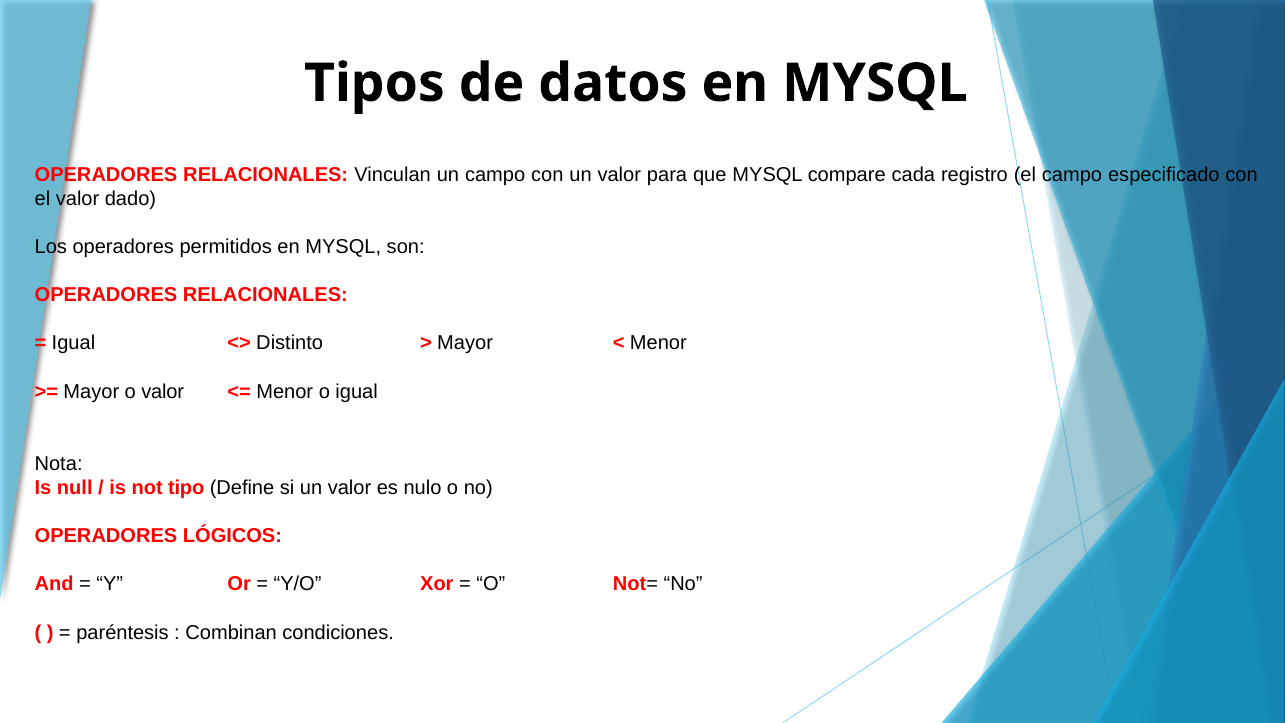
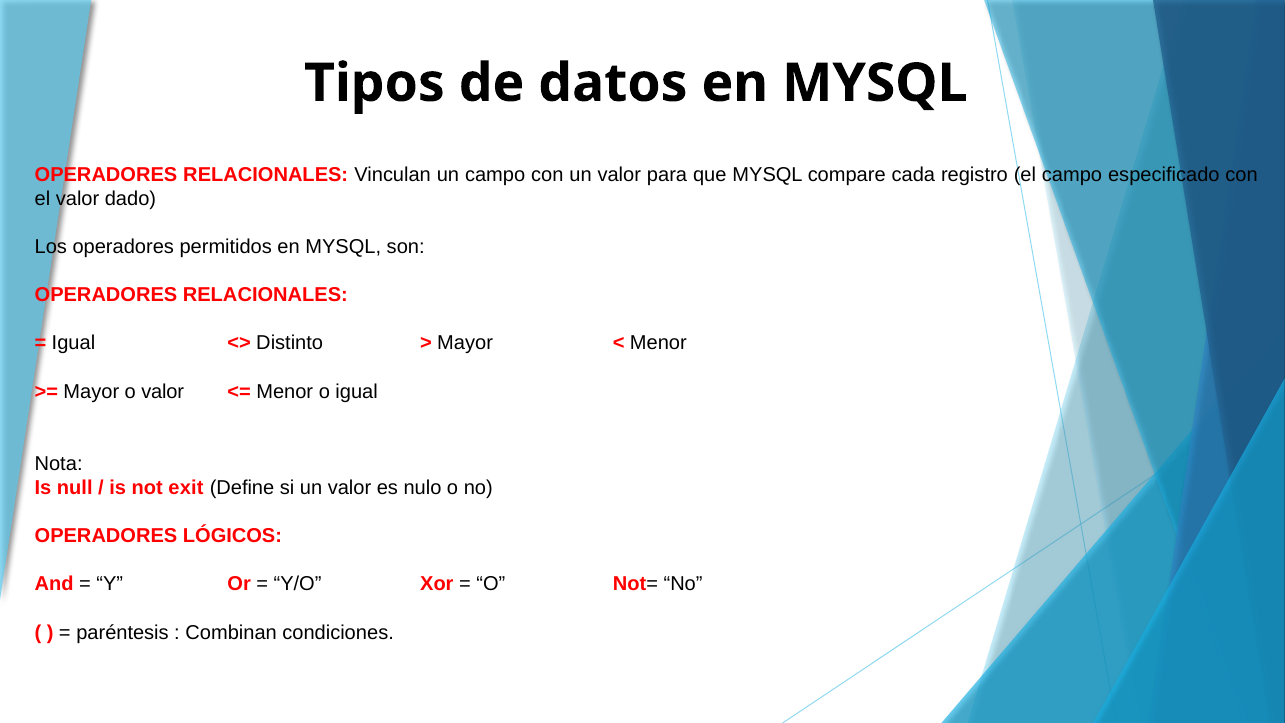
tipo: tipo -> exit (186, 488)
